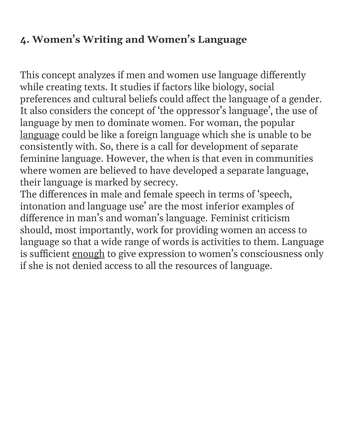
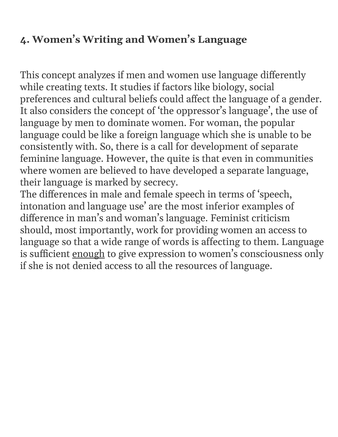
language underline: present -> none (40, 135)
when: when -> quite (178, 159)
activities: activities -> affecting (221, 242)
